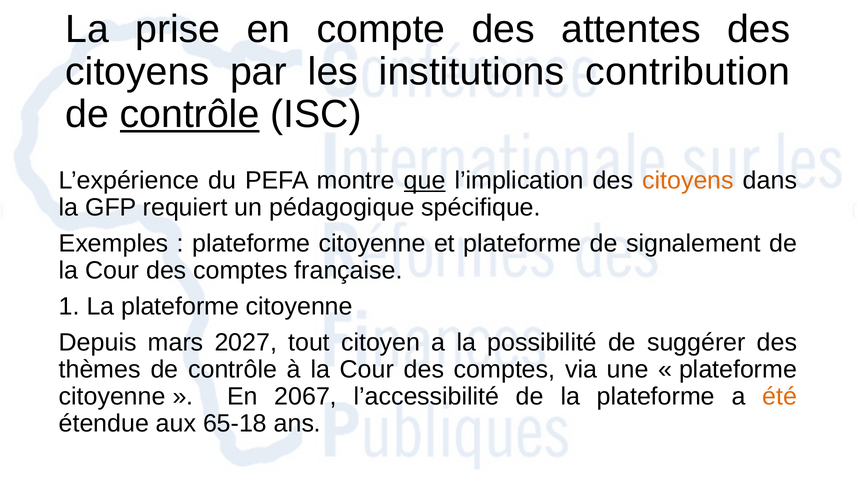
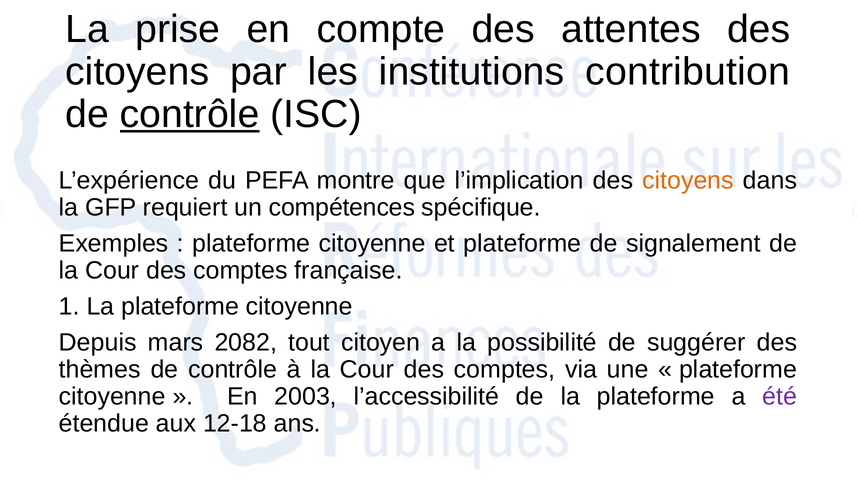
que underline: present -> none (425, 181)
pédagogique: pédagogique -> compétences (342, 208)
2027: 2027 -> 2082 (246, 342)
2067: 2067 -> 2003 (306, 396)
été colour: orange -> purple (780, 396)
65-18: 65-18 -> 12-18 (235, 423)
